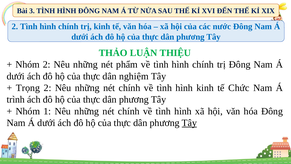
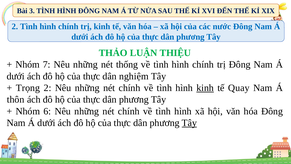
Nhóm 2: 2 -> 7 (47, 64)
phẩm: phẩm -> thống (127, 64)
kinh underline: none -> present (205, 88)
Chức: Chức -> Quay (239, 88)
trình: trình -> thôn (16, 99)
1: 1 -> 6 (47, 111)
